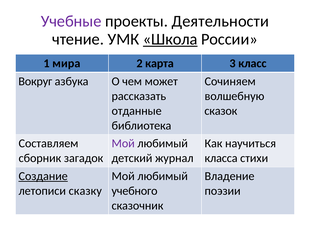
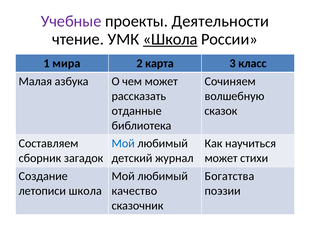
Вокруг: Вокруг -> Малая (35, 81)
Мой colour: purple -> blue (123, 143)
класса: класса -> может (221, 158)
Создание underline: present -> none (43, 176)
Владение: Владение -> Богатства (229, 176)
летописи сказку: сказку -> школа (85, 190)
учебного: учебного -> качество (134, 190)
